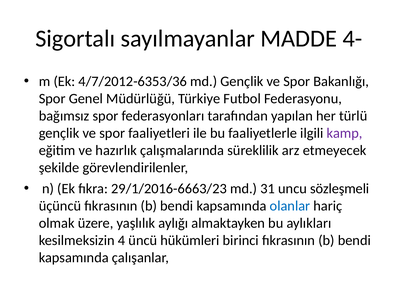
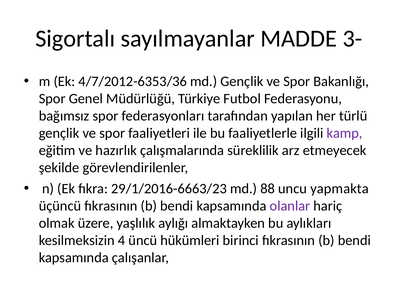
4-: 4- -> 3- (352, 39)
31: 31 -> 88 (268, 188)
sözleşmeli: sözleşmeli -> yapmakta (340, 188)
olanlar colour: blue -> purple (290, 205)
